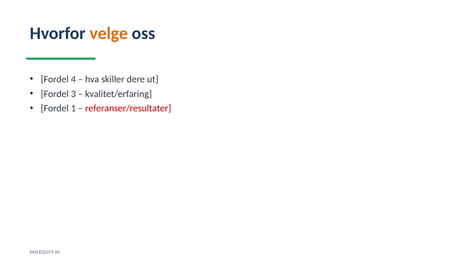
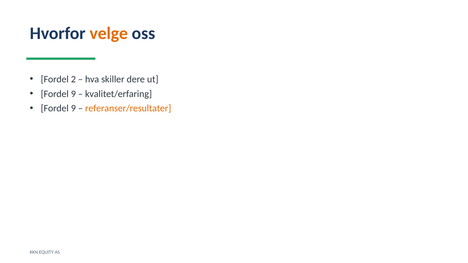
4: 4 -> 2 (73, 79)
3: 3 -> 9 (73, 94)
1: 1 -> 9 (73, 109)
referanser/resultater colour: red -> orange (128, 109)
